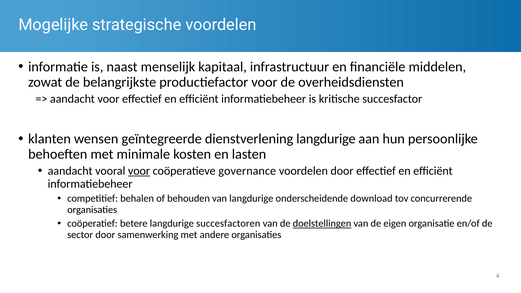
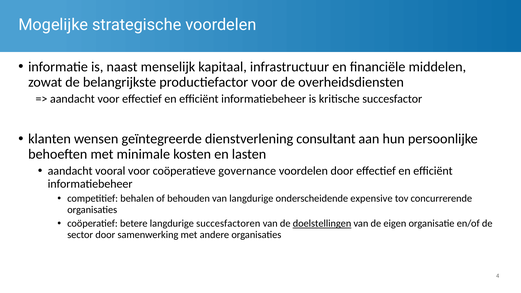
dienstverlening langdurige: langdurige -> consultant (326, 139)
voor underline: present -> none (139, 171)
download: download -> expensive (371, 199)
